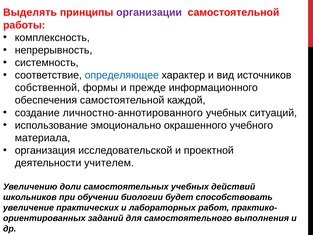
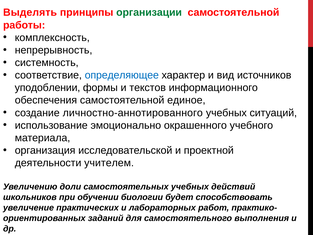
организации colour: purple -> green (149, 13)
собственной: собственной -> уподоблении (47, 88)
прежде: прежде -> текстов (148, 88)
каждой: каждой -> единое (186, 100)
